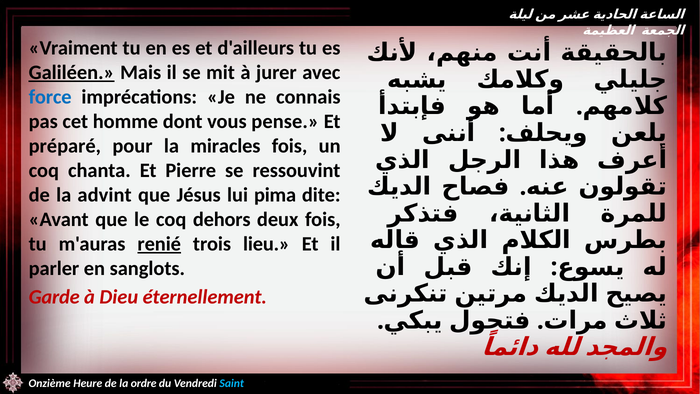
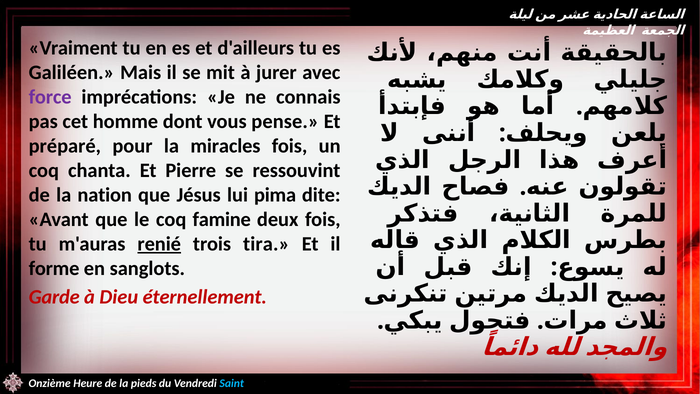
Galiléen underline: present -> none (72, 72)
force colour: blue -> purple (50, 97)
advint: advint -> nation (105, 195)
dehors: dehors -> famine (222, 219)
lieu: lieu -> tira (266, 244)
parler: parler -> forme (54, 268)
ordre: ordre -> pieds (144, 383)
